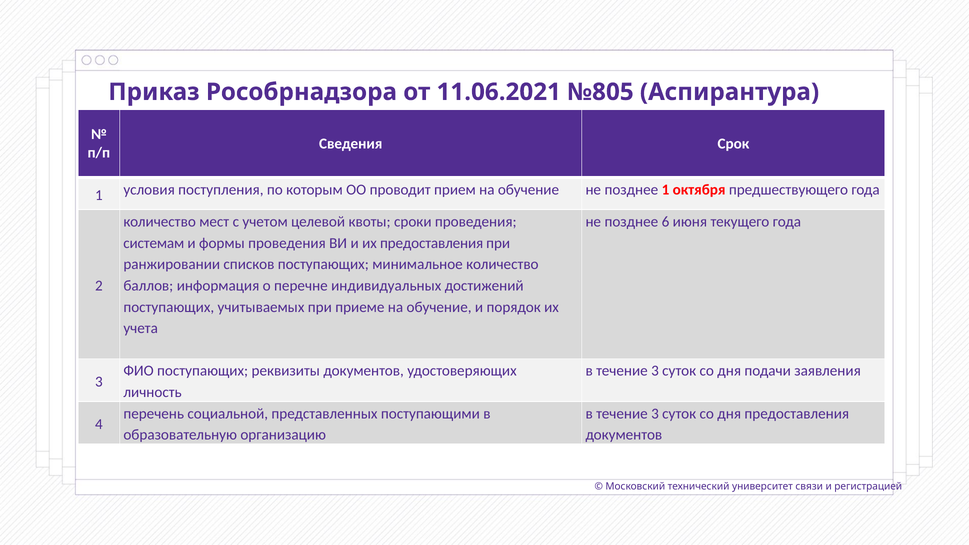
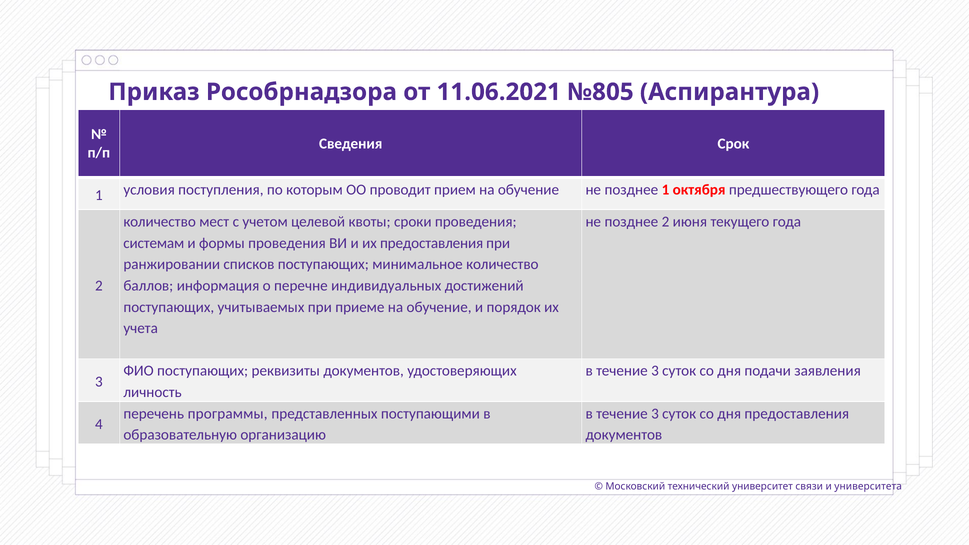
позднее 6: 6 -> 2 (665, 222)
социальной: социальной -> программы (228, 414)
регистрацией: регистрацией -> университета (868, 486)
